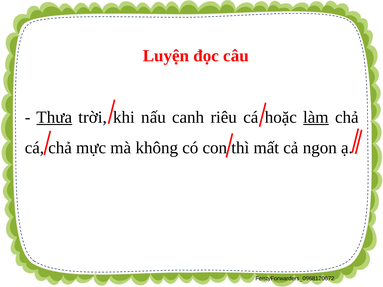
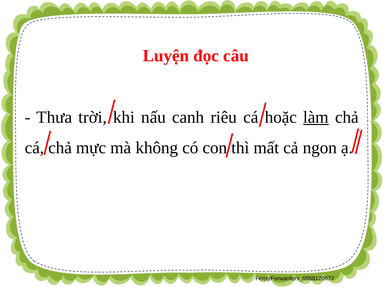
Thưa underline: present -> none (54, 117)
